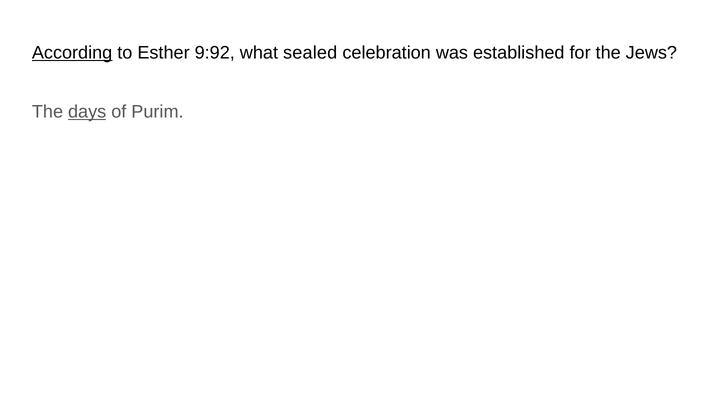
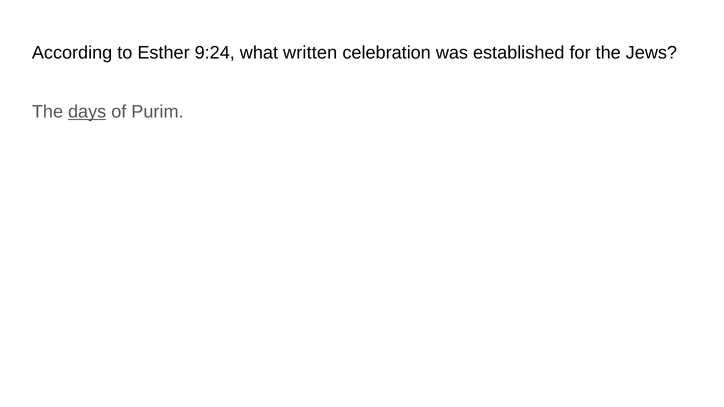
According underline: present -> none (72, 53)
9:92: 9:92 -> 9:24 (215, 53)
sealed: sealed -> written (310, 53)
